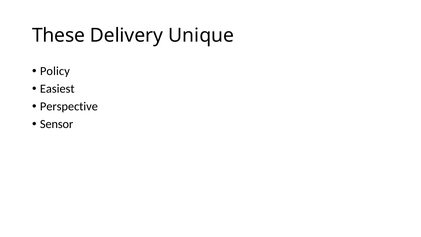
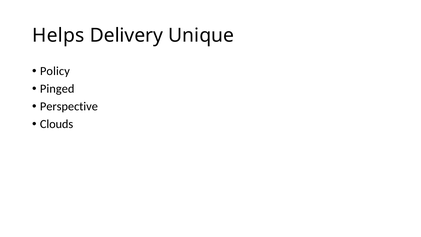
These: These -> Helps (58, 35)
Easiest: Easiest -> Pinged (57, 89)
Sensor: Sensor -> Clouds (57, 124)
